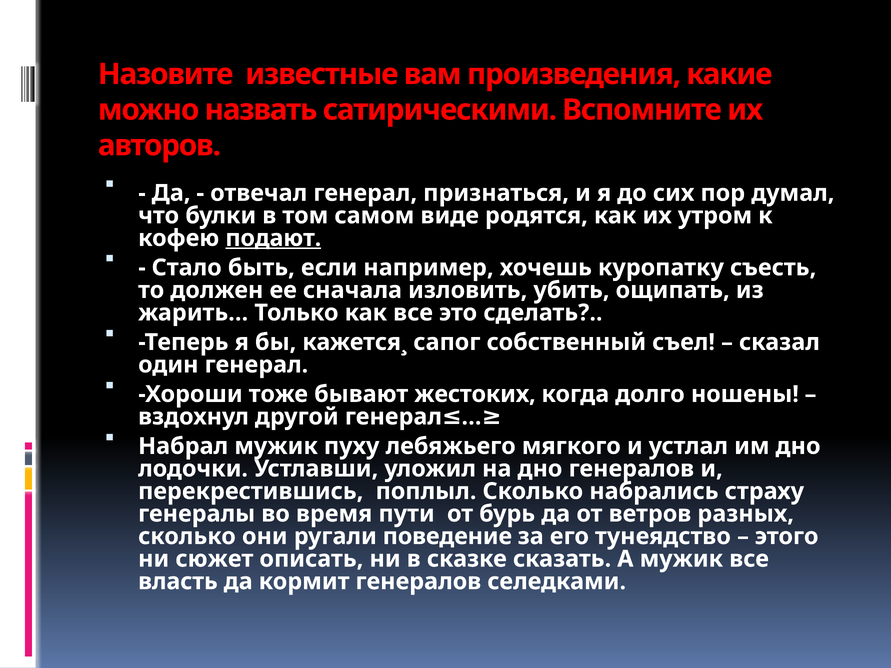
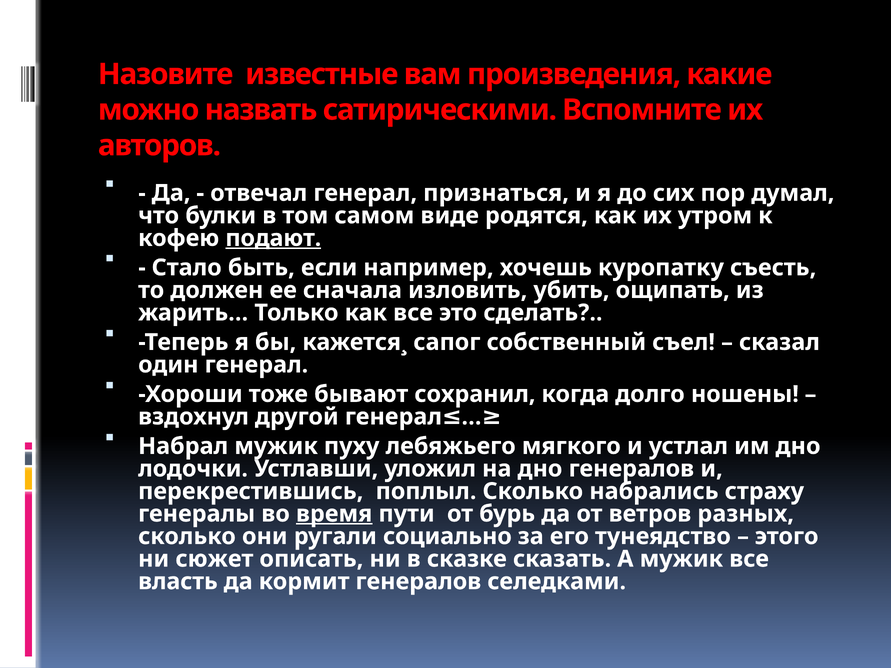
жестоких: жестоких -> сохранил (475, 394)
время underline: none -> present (334, 514)
поведение: поведение -> социально (447, 537)
